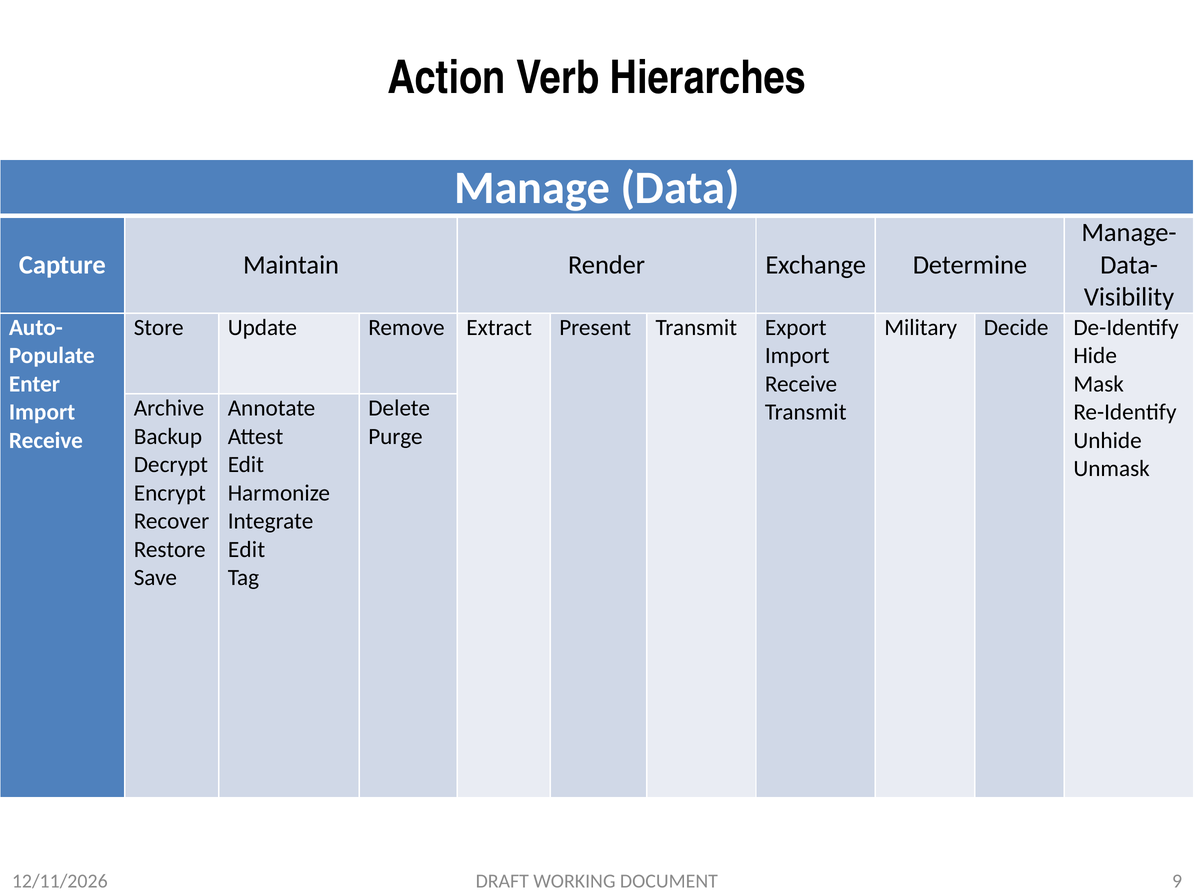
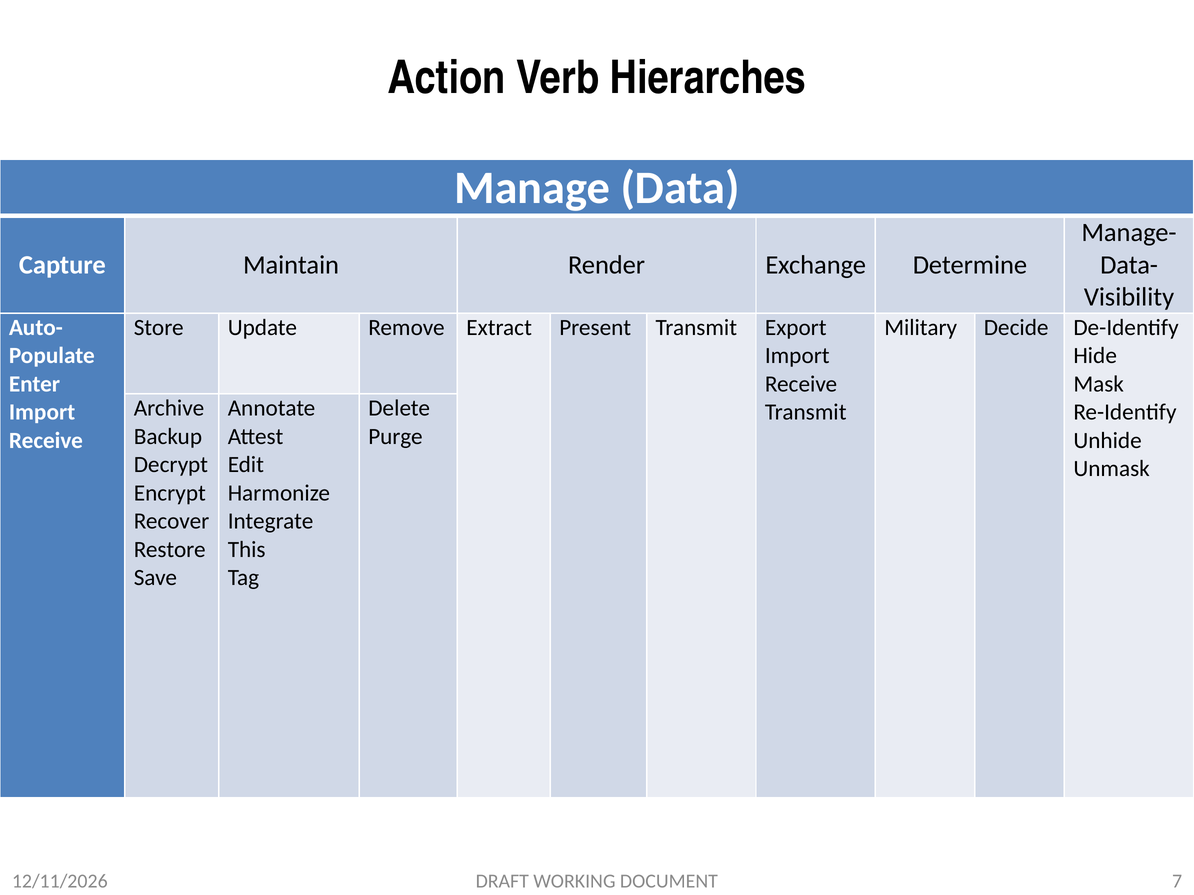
Edit: Edit -> This (247, 550)
9: 9 -> 7 (1177, 882)
